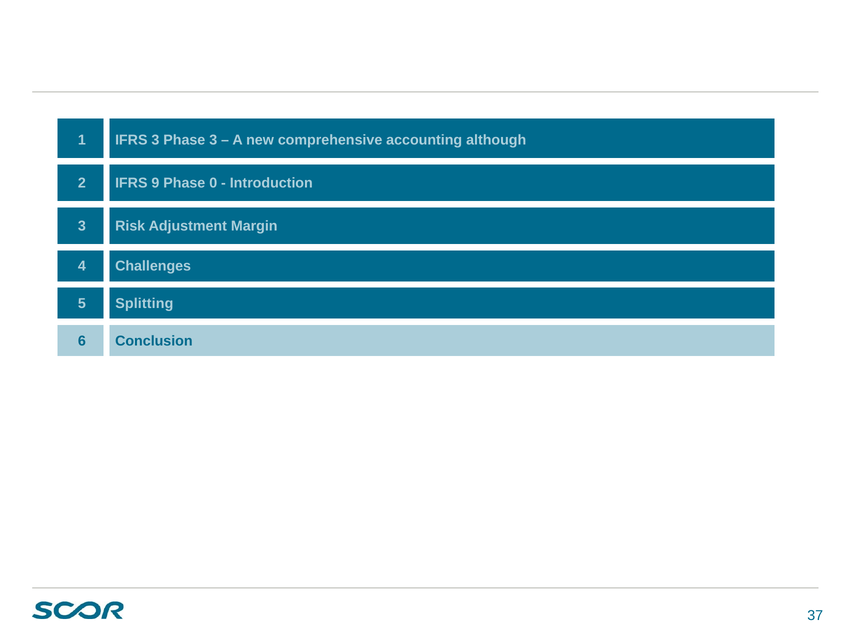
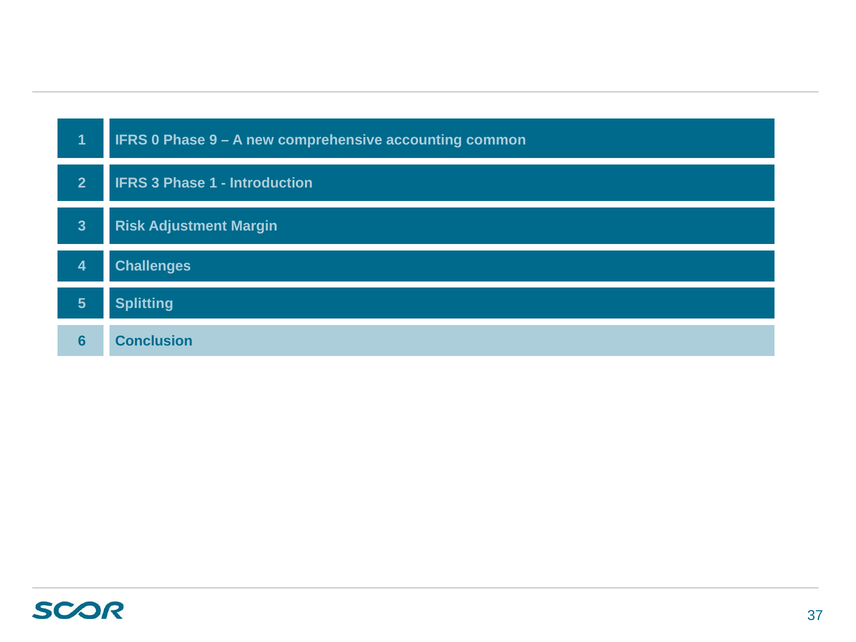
IFRS 3: 3 -> 0 (155, 140)
Phase 3: 3 -> 9 (213, 140)
although: although -> common (496, 140)
IFRS 9: 9 -> 3 (155, 183)
Phase 0: 0 -> 1 (213, 183)
